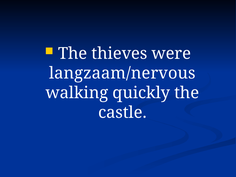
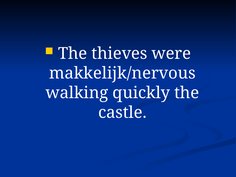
langzaam/nervous: langzaam/nervous -> makkelijk/nervous (122, 73)
